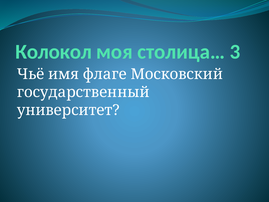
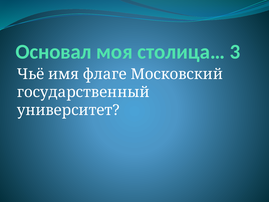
Колокол: Колокол -> Основал (54, 52)
